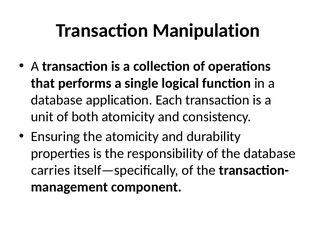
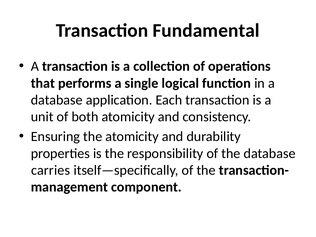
Manipulation: Manipulation -> Fundamental (206, 31)
